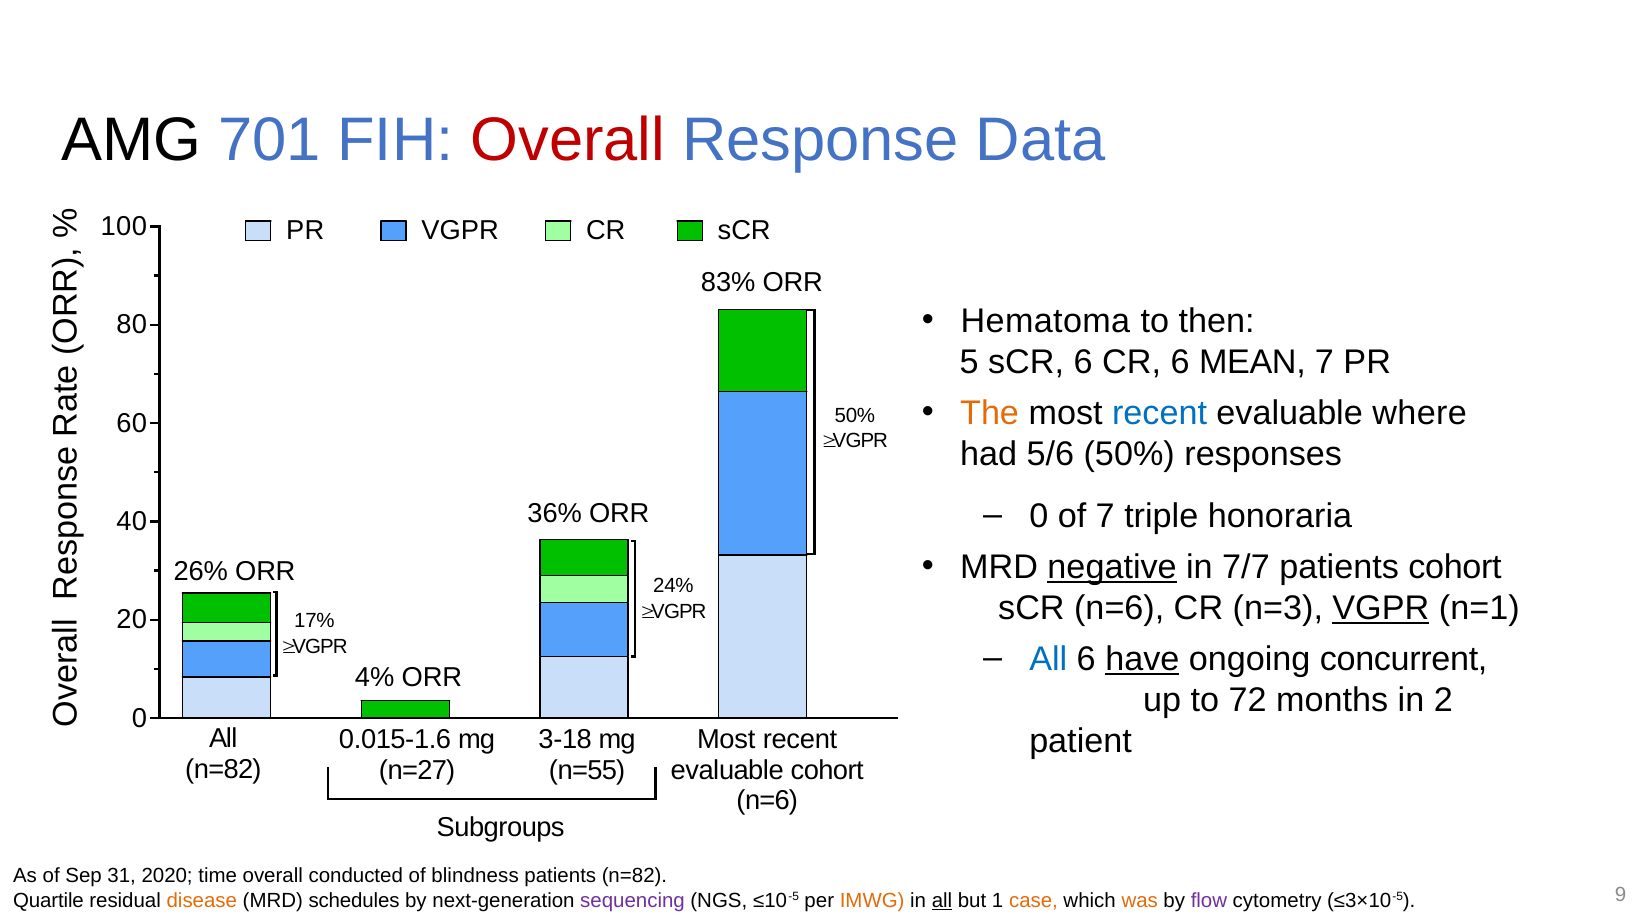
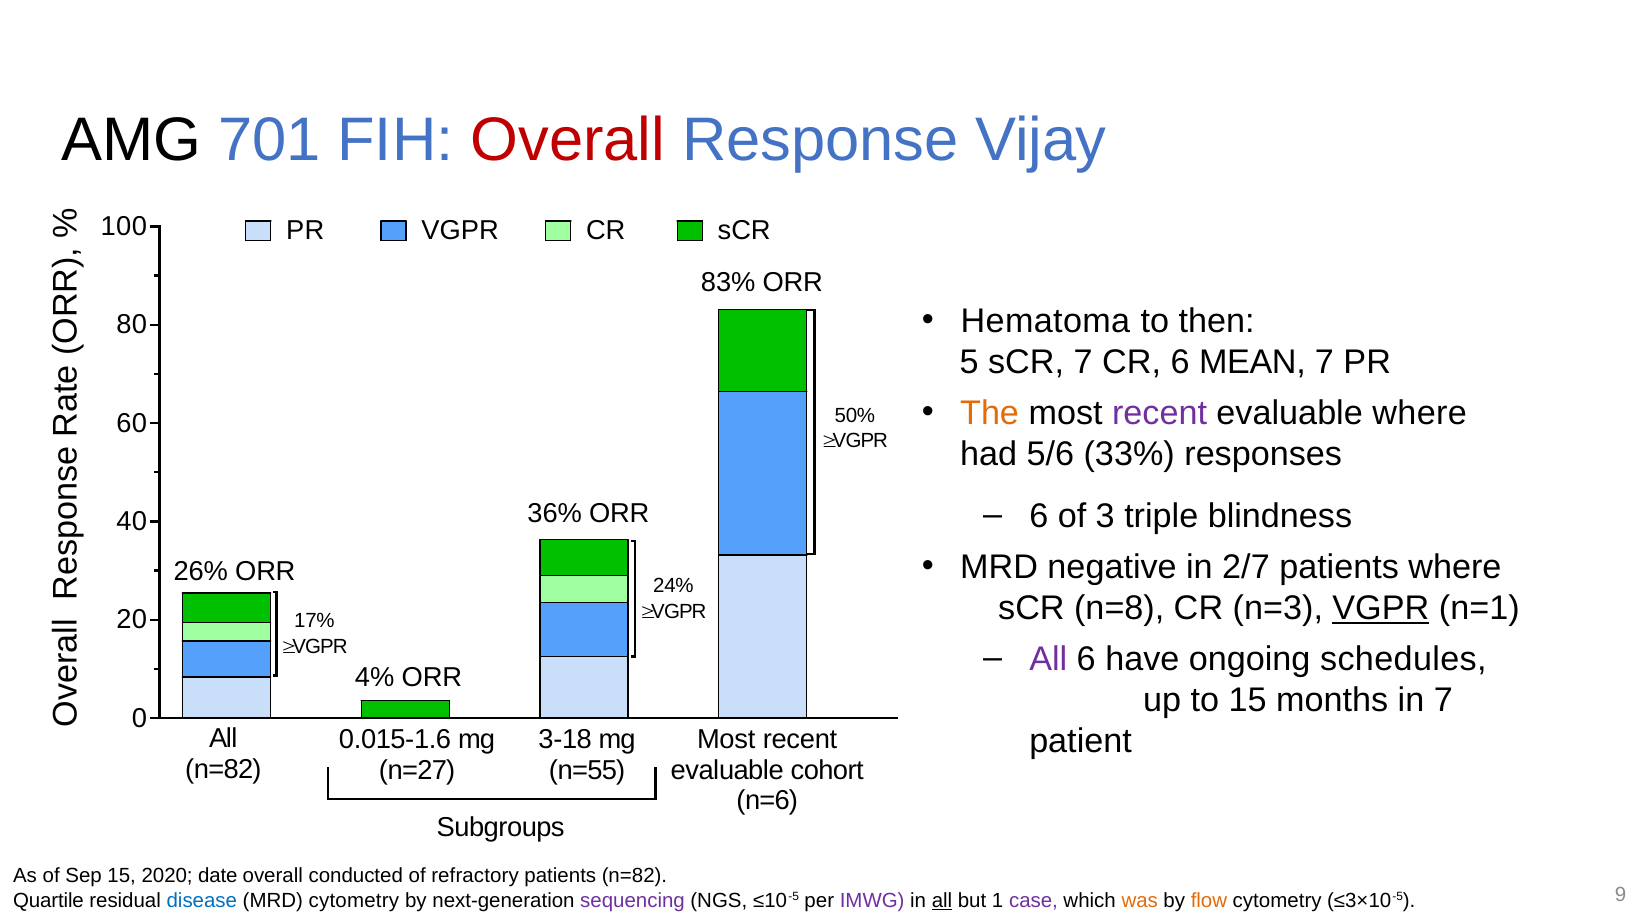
Data: Data -> Vijay (1041, 140)
sCR 6: 6 -> 7 (1083, 362)
recent colour: blue -> purple (1160, 413)
5/6 50%: 50% -> 33% (1129, 454)
0: 0 -> 6 (1039, 516)
of 7: 7 -> 3 (1105, 516)
honoraria: honoraria -> blindness (1280, 516)
negative underline: present -> none (1112, 567)
7/7: 7/7 -> 2/7 (1246, 567)
patients cohort: cohort -> where (1455, 567)
sCR n=6: n=6 -> n=8 (1119, 608)
All colour: blue -> purple (1048, 659)
have underline: present -> none (1142, 659)
concurrent: concurrent -> schedules (1403, 659)
to 72: 72 -> 15 (1248, 700)
in 2: 2 -> 7 (1443, 700)
Sep 31: 31 -> 15 (122, 876)
time: time -> date (218, 876)
blindness: blindness -> refractory (475, 876)
disease colour: orange -> blue (202, 900)
MRD schedules: schedules -> cytometry (354, 900)
IMWG colour: orange -> purple (872, 900)
case colour: orange -> purple (1034, 900)
flow colour: purple -> orange (1209, 900)
